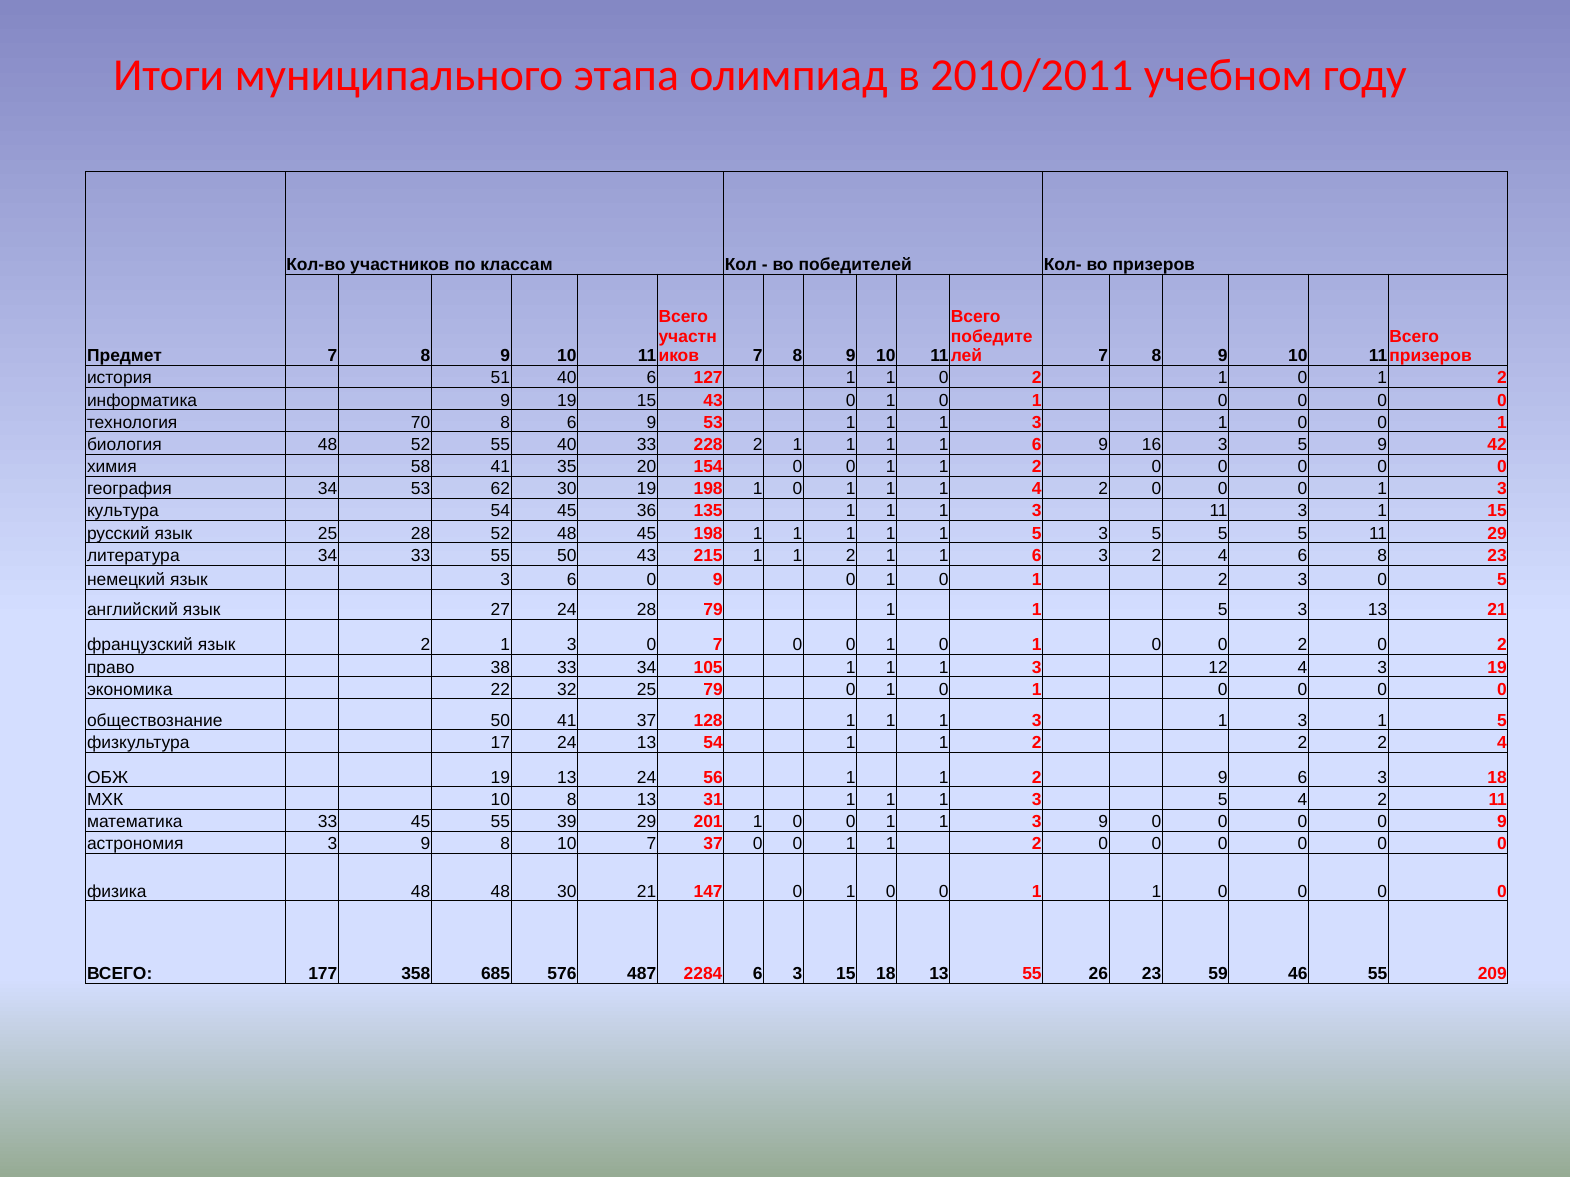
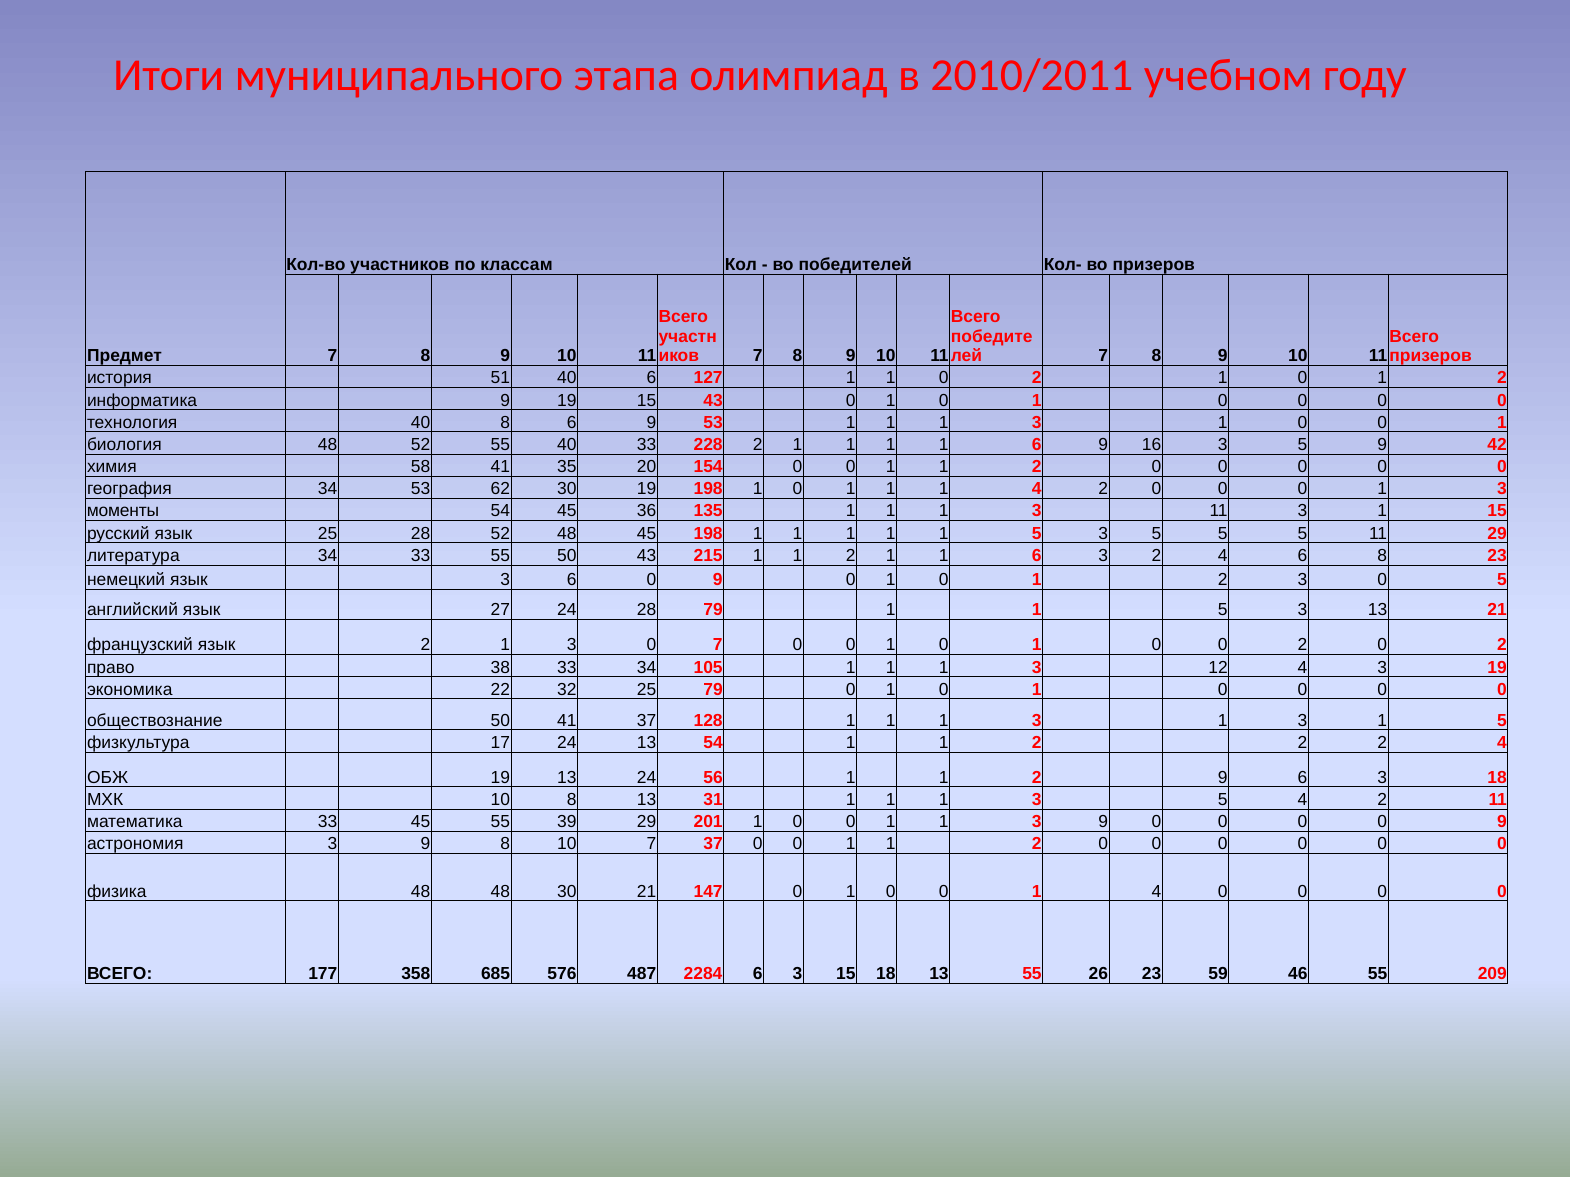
технология 70: 70 -> 40 (421, 423)
культура: культура -> моменты (123, 511)
1: 1 -> 4 (1156, 892)
